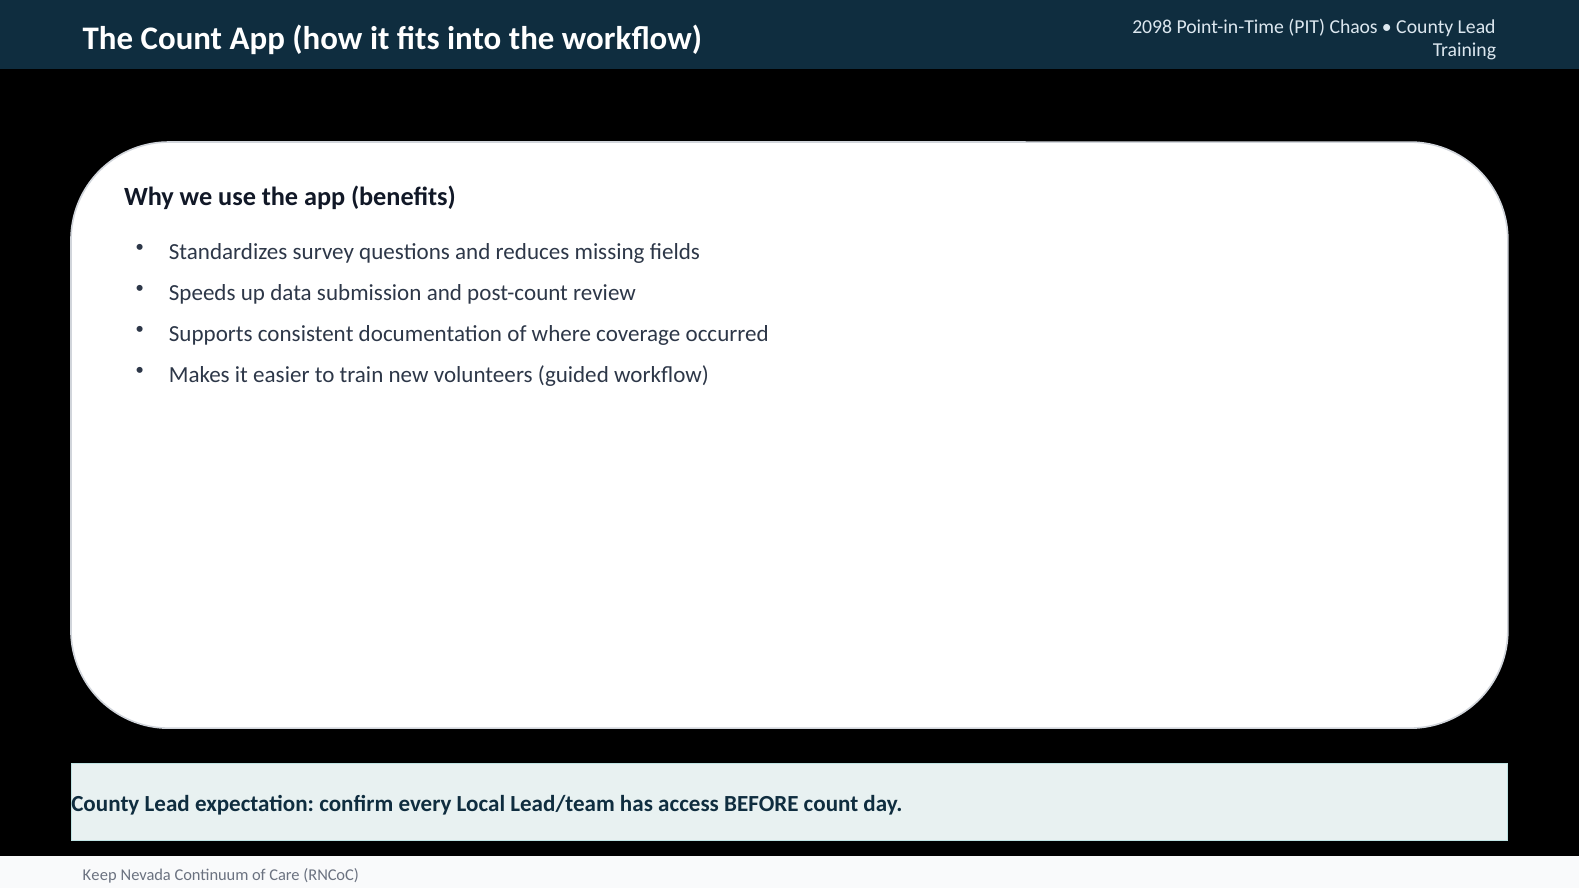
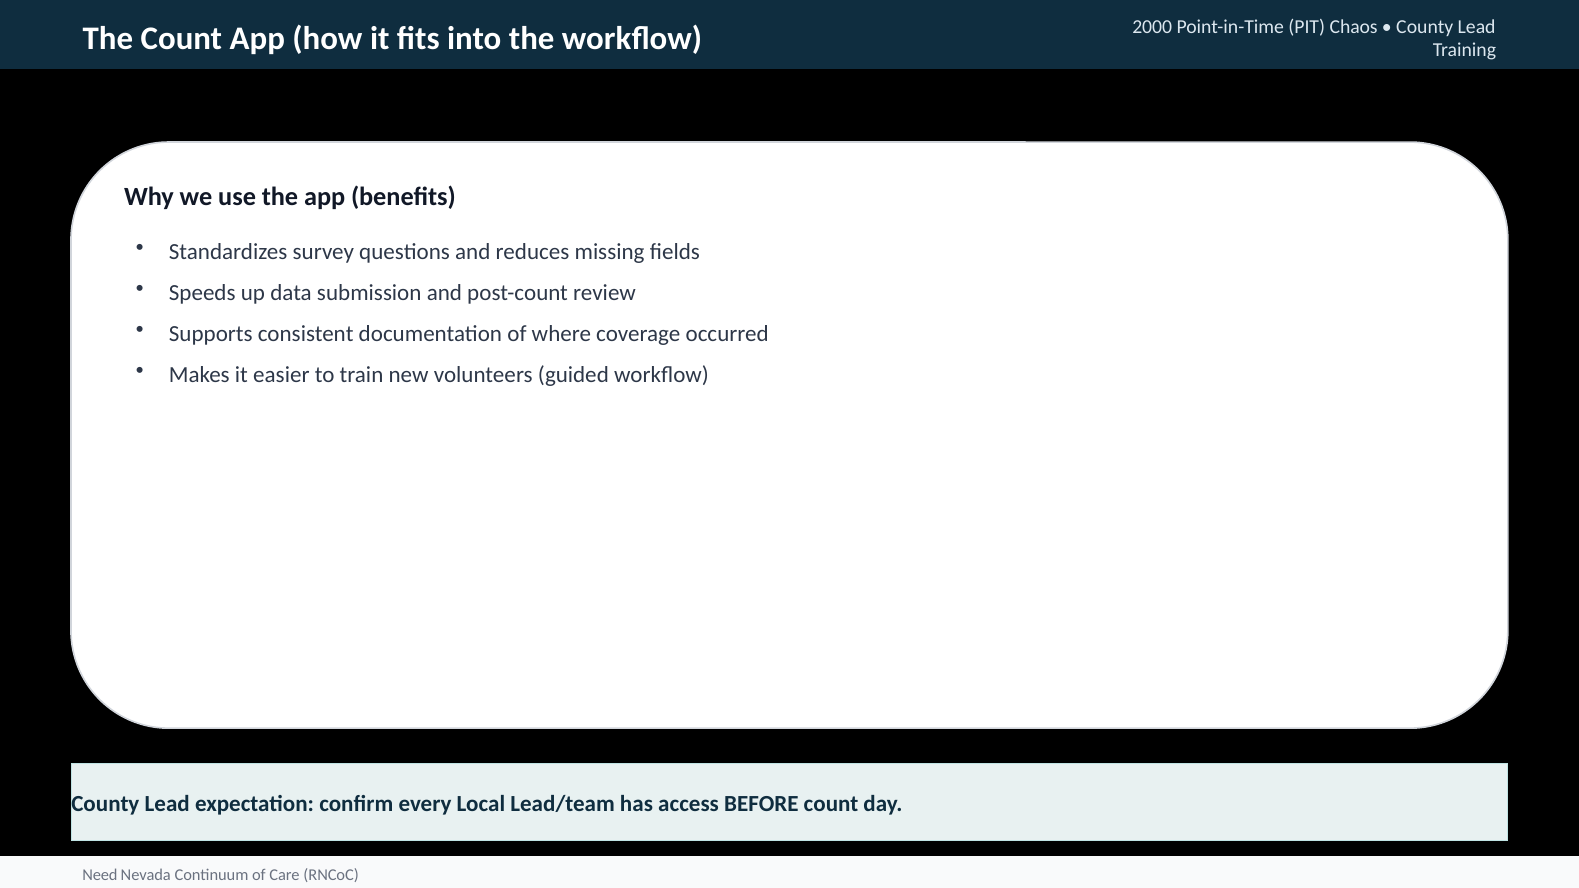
2098: 2098 -> 2000 (1152, 27)
Keep: Keep -> Need (100, 875)
